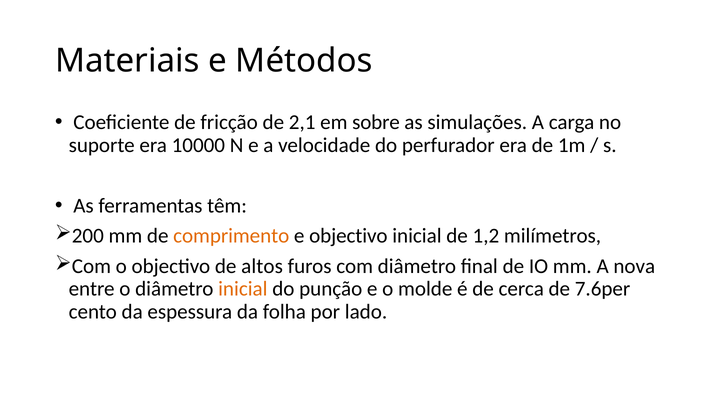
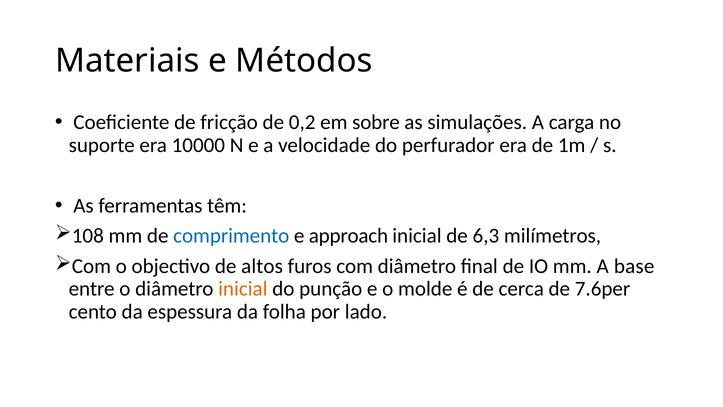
2,1: 2,1 -> 0,2 (302, 122)
200: 200 -> 108 (88, 236)
comprimento colour: orange -> blue (231, 236)
e objectivo: objectivo -> approach (348, 236)
1,2: 1,2 -> 6,3 (486, 236)
nova: nova -> base (634, 266)
